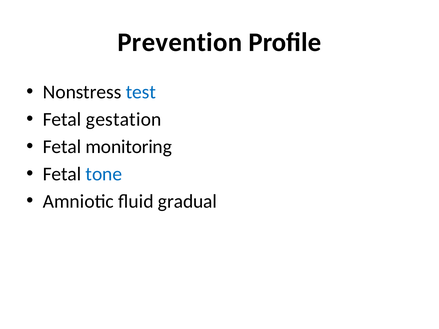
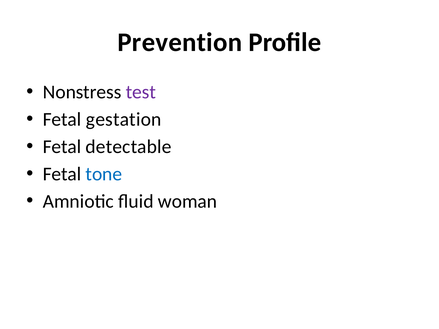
test colour: blue -> purple (141, 92)
monitoring: monitoring -> detectable (129, 147)
gradual: gradual -> woman (188, 201)
